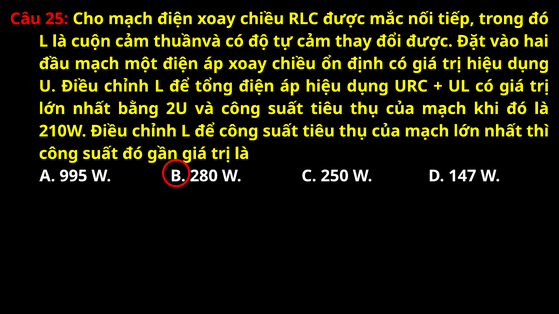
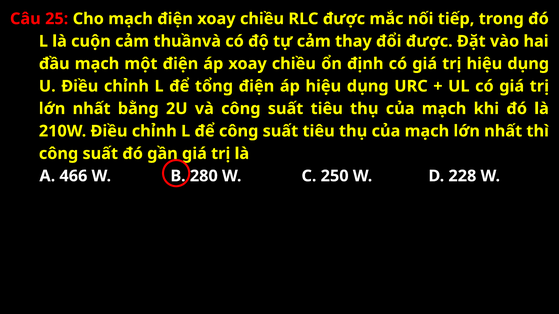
995: 995 -> 466 (73, 176)
147: 147 -> 228 (462, 176)
